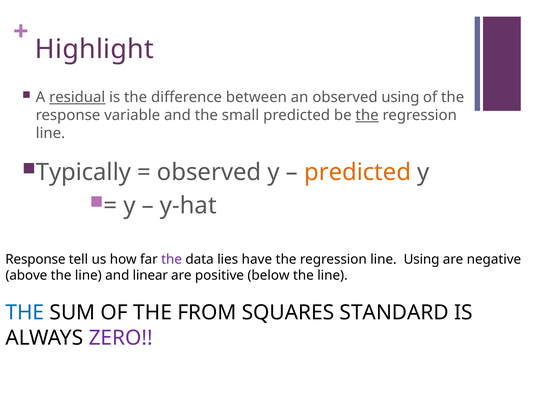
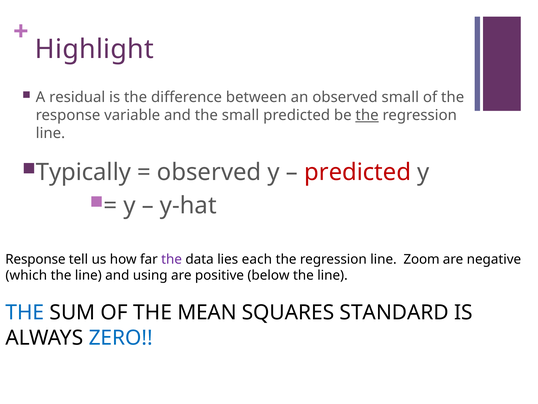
residual underline: present -> none (77, 97)
observed using: using -> small (400, 97)
predicted colour: orange -> red (358, 172)
have: have -> each (257, 259)
line Using: Using -> Zoom (422, 259)
above: above -> which (26, 275)
linear: linear -> using (150, 275)
FROM: FROM -> MEAN (207, 312)
ZERO colour: purple -> blue (121, 337)
